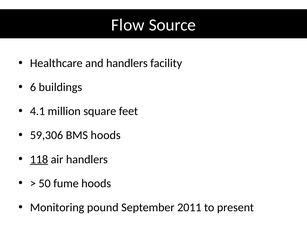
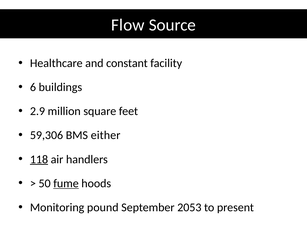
and handlers: handlers -> constant (127, 63)
4.1: 4.1 -> 2.9 (37, 111)
BMS hoods: hoods -> either (106, 135)
fume underline: none -> present (66, 184)
2011: 2011 -> 2053 (189, 208)
